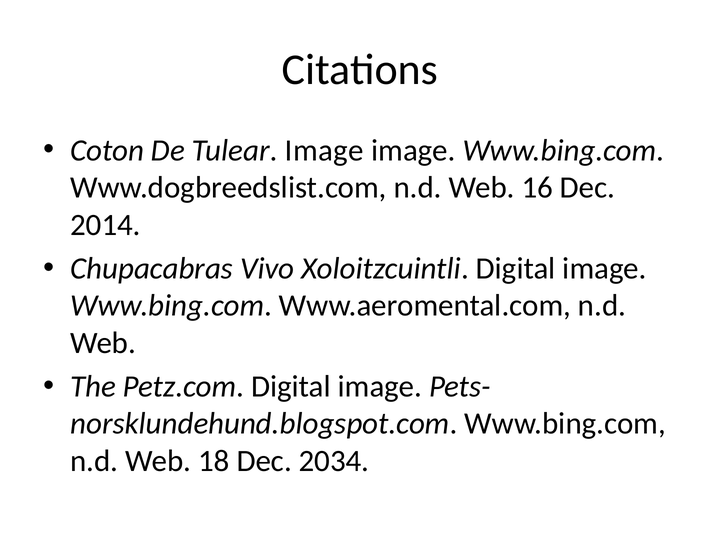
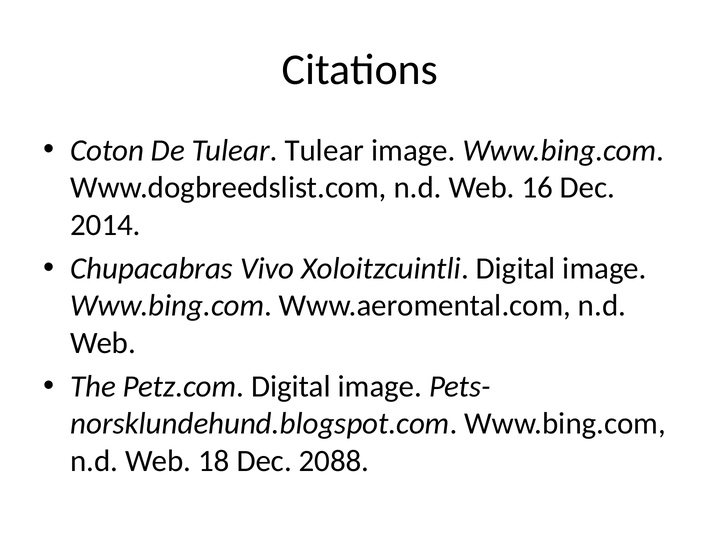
Tulear Image: Image -> Tulear (324, 150)
2034: 2034 -> 2088 (334, 461)
